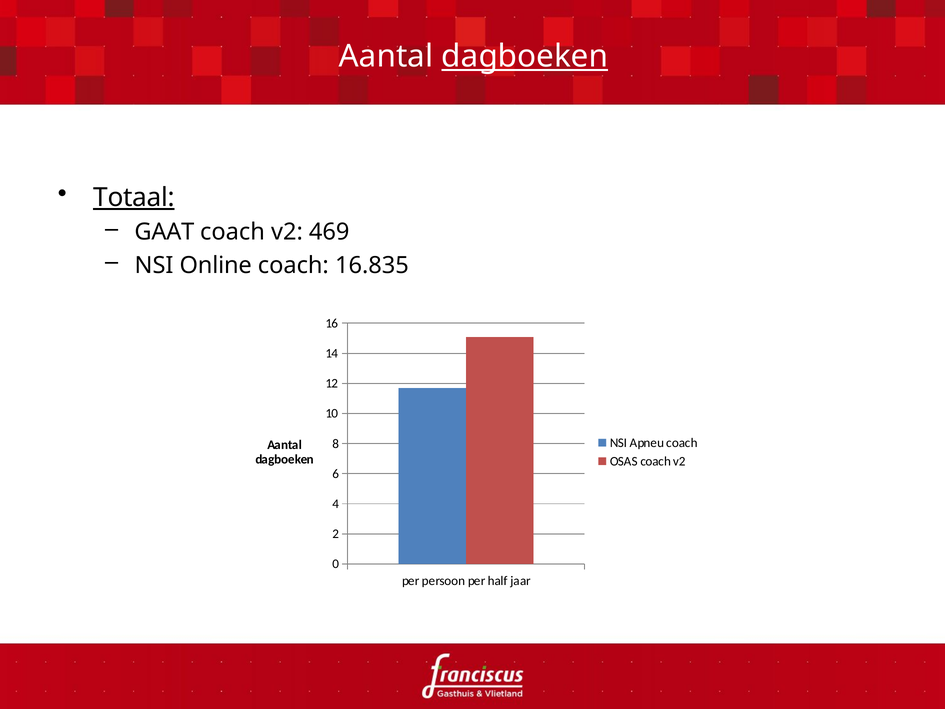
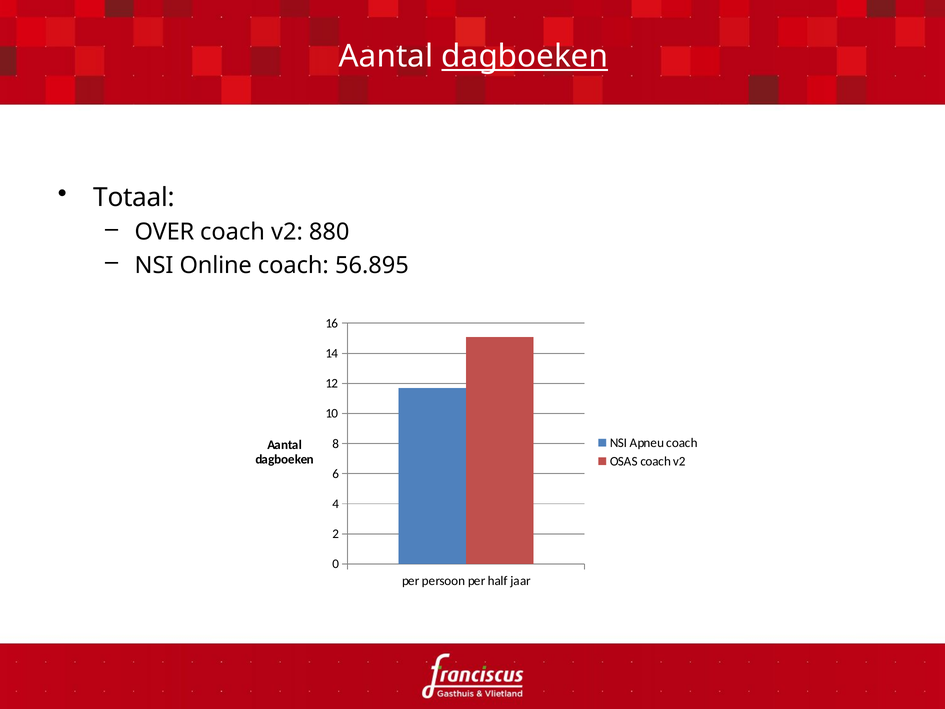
Totaal underline: present -> none (134, 198)
GAAT: GAAT -> OVER (164, 232)
469: 469 -> 880 (329, 232)
16.835: 16.835 -> 56.895 (372, 265)
